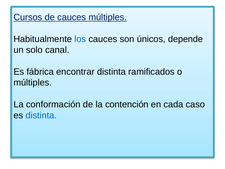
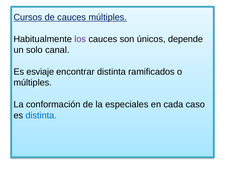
los colour: blue -> purple (80, 39)
fábrica: fábrica -> esviaje (40, 72)
contención: contención -> especiales (127, 104)
